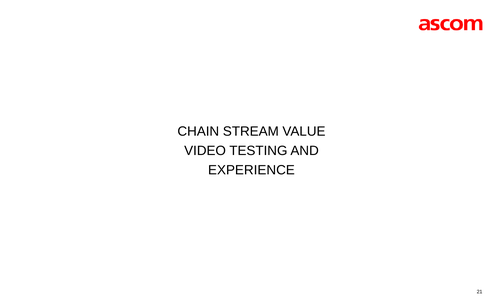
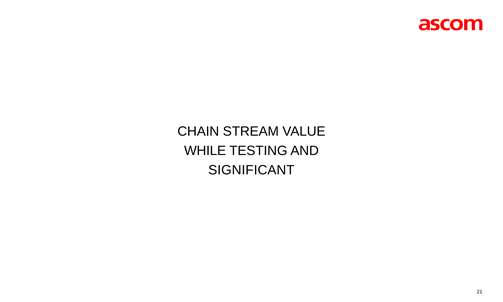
VIDEO: VIDEO -> WHILE (205, 151)
EXPERIENCE: EXPERIENCE -> SIGNIFICANT (251, 170)
